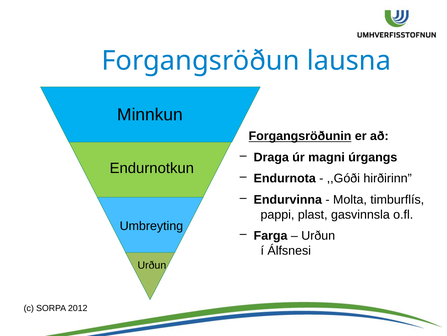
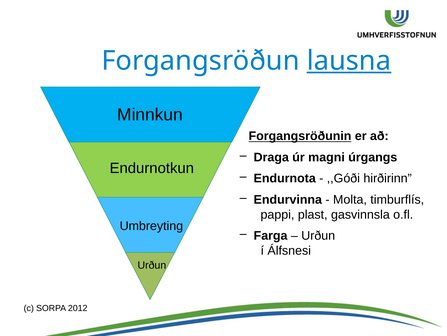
lausna underline: none -> present (349, 61)
